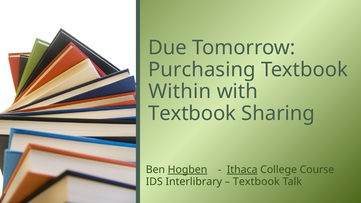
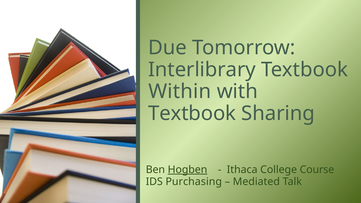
Purchasing: Purchasing -> Interlibrary (202, 70)
Ithaca underline: present -> none (242, 170)
Interlibrary: Interlibrary -> Purchasing (194, 182)
Textbook: Textbook -> Mediated (256, 182)
